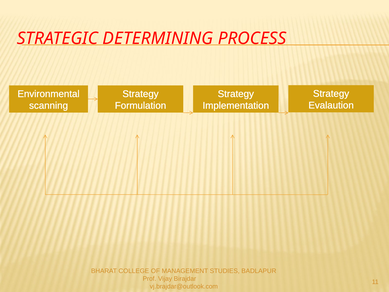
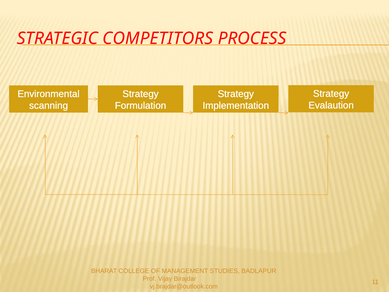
DETERMINING: DETERMINING -> COMPETITORS (158, 38)
